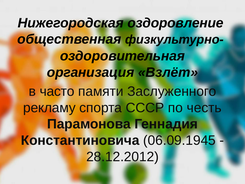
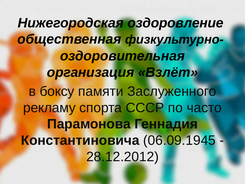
часто: часто -> боксу (57, 91)
честь: честь -> часто (204, 108)
